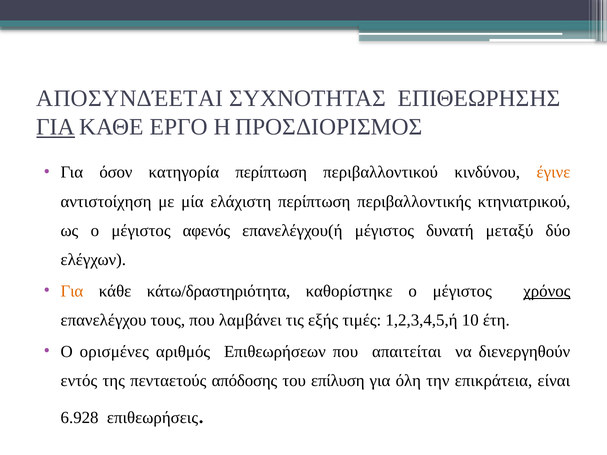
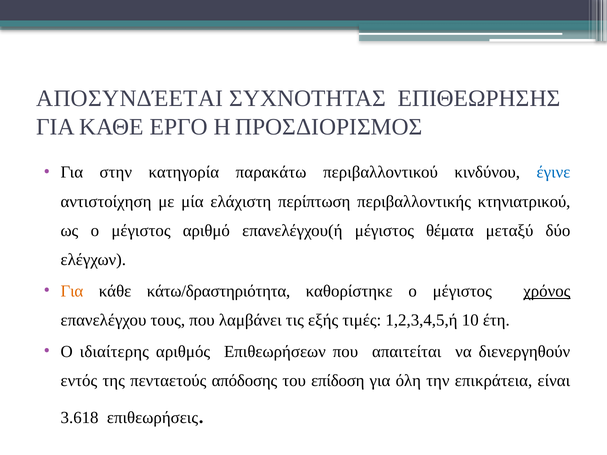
ΓΙΑ underline: present -> none (56, 127)
όσον: όσον -> στην (116, 172)
κατηγορία περίπτωση: περίπτωση -> παρακάτω (271, 172)
έγινε colour: orange -> blue (553, 172)
αφενός: αφενός -> αριθμό (206, 231)
δυνατή: δυνατή -> θέματα (450, 231)
ορισμένες: ορισμένες -> ιδιαίτερης (114, 352)
επίλυση: επίλυση -> επίδοση (338, 381)
6.928: 6.928 -> 3.618 (80, 418)
